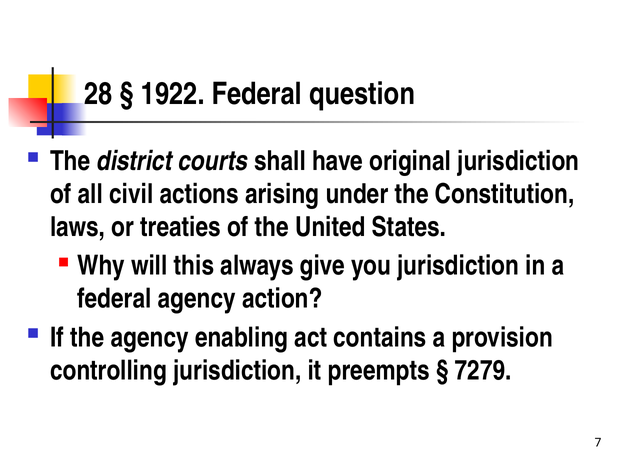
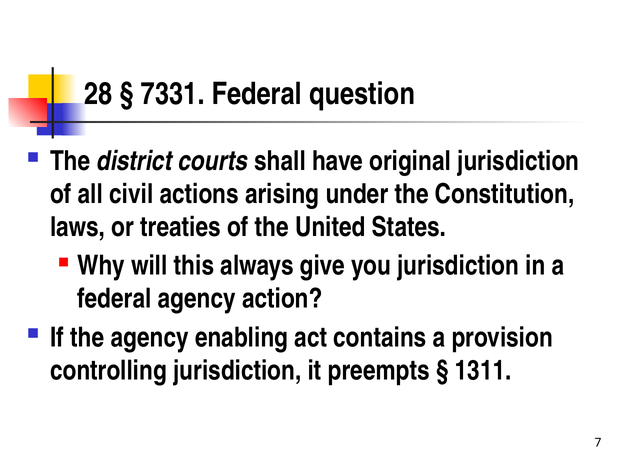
1922: 1922 -> 7331 (173, 94)
7279: 7279 -> 1311 (483, 371)
